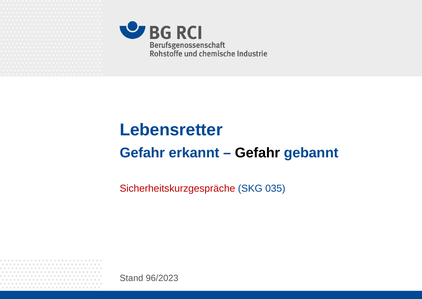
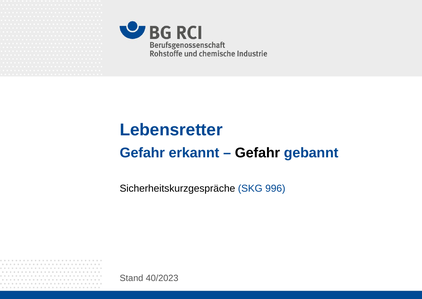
Sicherheitskurzgespräche colour: red -> black (177, 188)
035: 035 -> 996 (275, 188)
96/2023: 96/2023 -> 40/2023 (162, 278)
